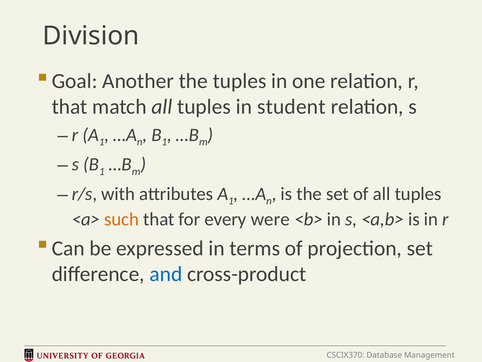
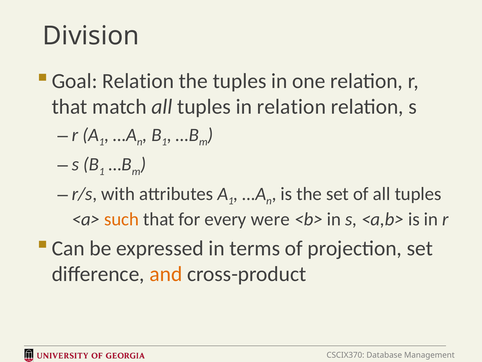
Goal Another: Another -> Relation (138, 81)
in student: student -> relation (291, 107)
and colour: blue -> orange (166, 274)
